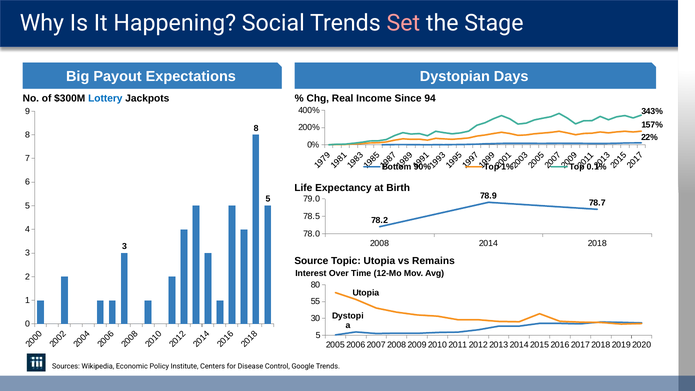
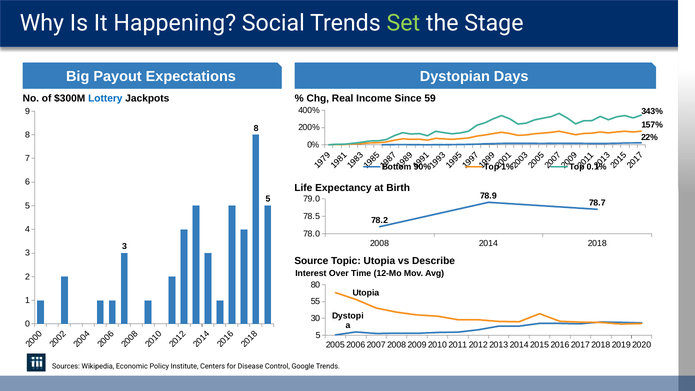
Set colour: pink -> light green (403, 23)
94: 94 -> 59 (430, 98)
Remains: Remains -> Describe (434, 261)
